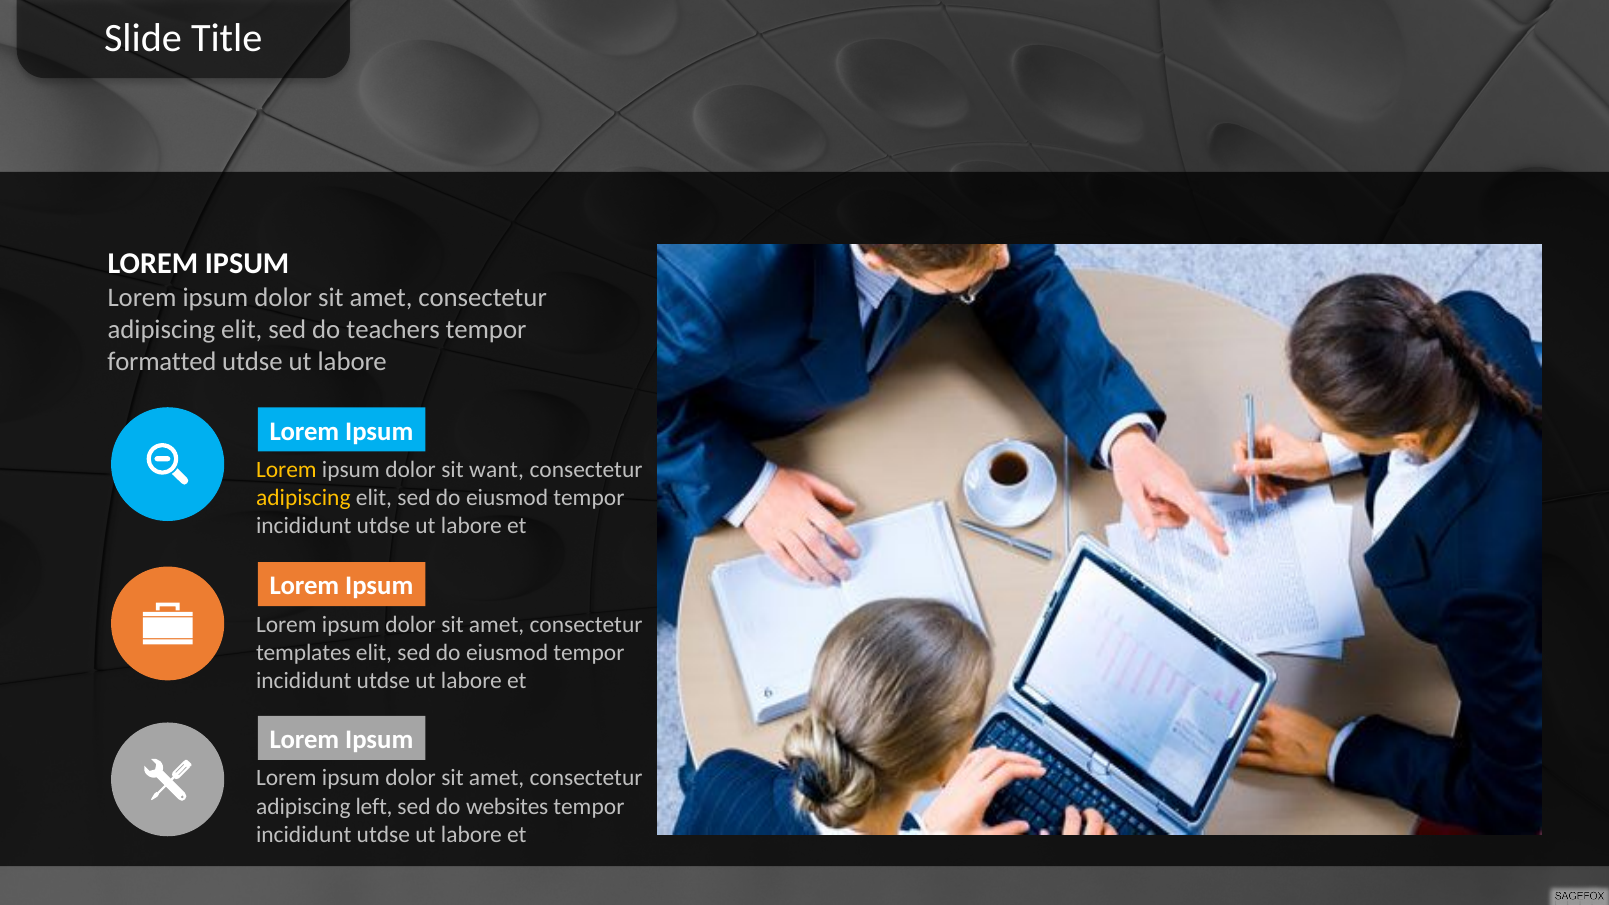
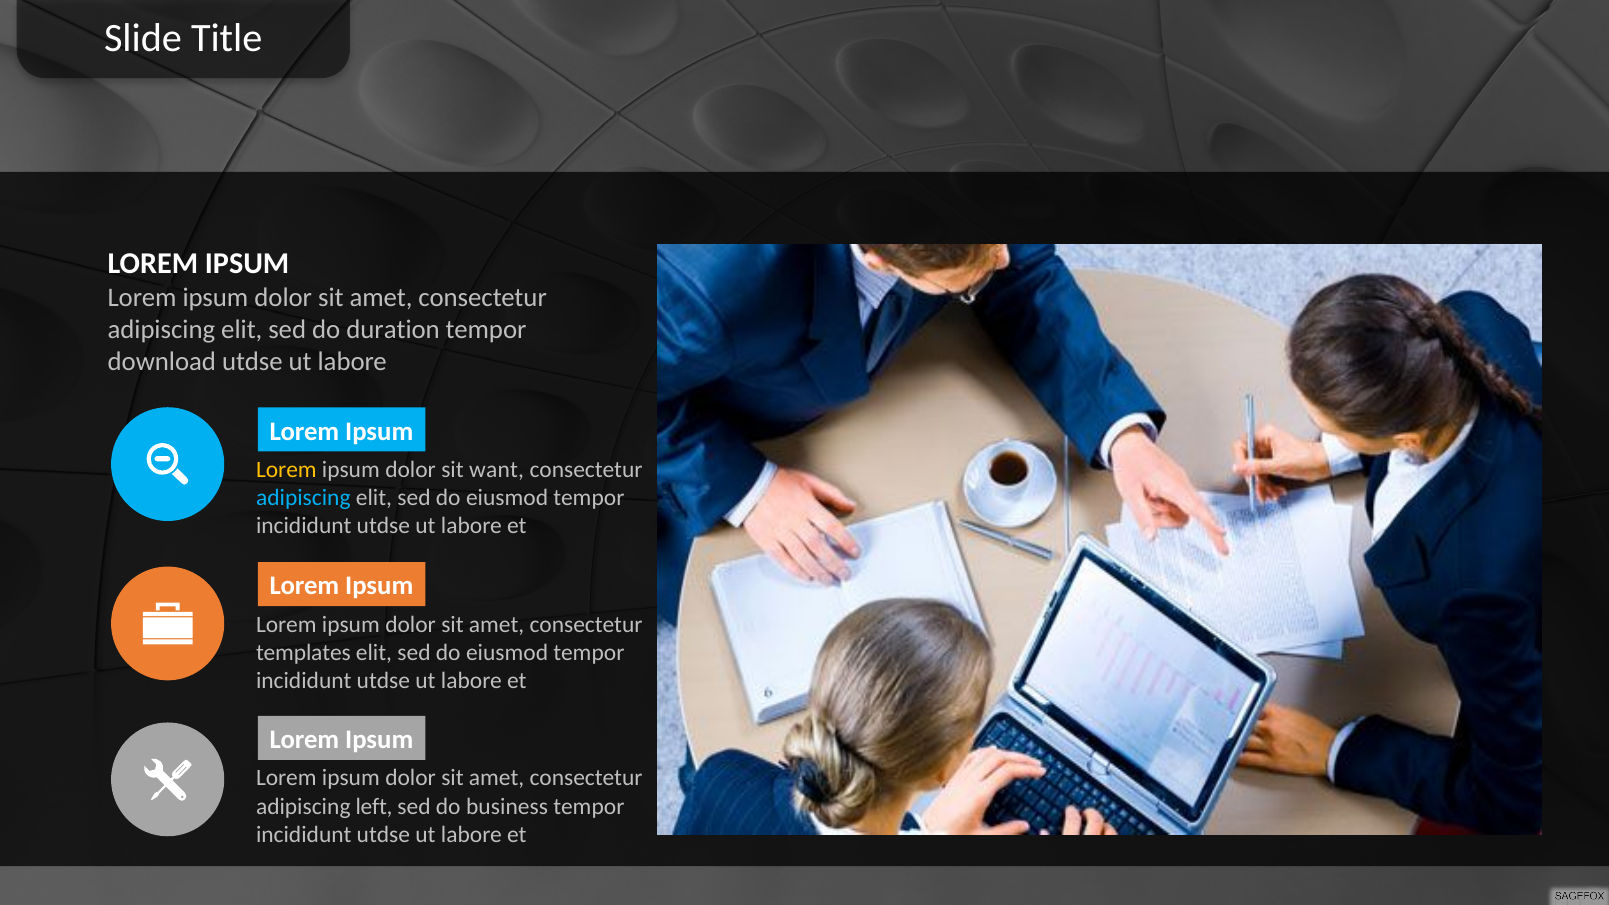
teachers: teachers -> duration (393, 330)
formatted: formatted -> download (162, 362)
adipiscing colour: yellow -> light blue (303, 498)
websites: websites -> business (507, 806)
